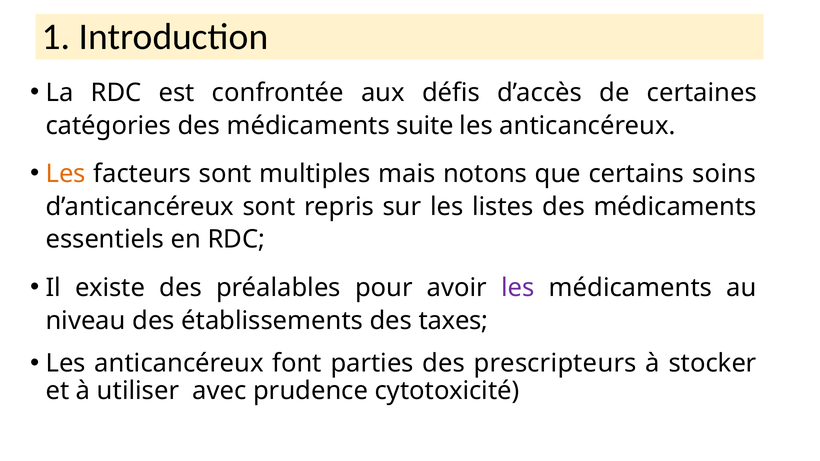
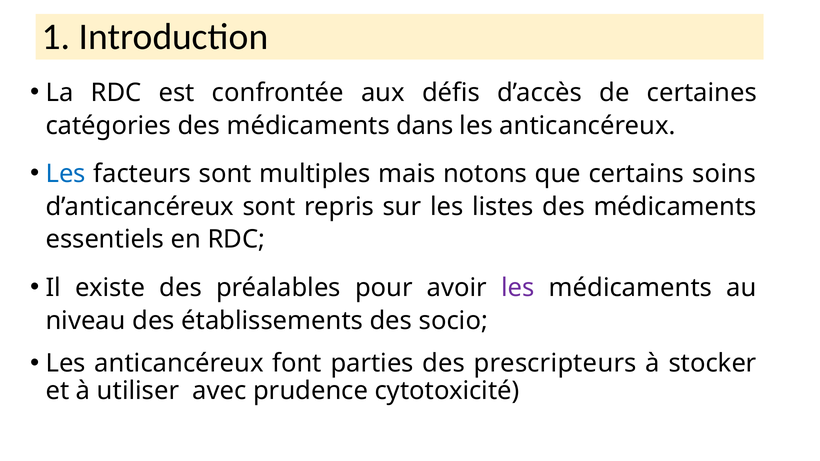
suite: suite -> dans (425, 126)
Les colour: orange -> blue (66, 174)
taxes: taxes -> socio (453, 321)
